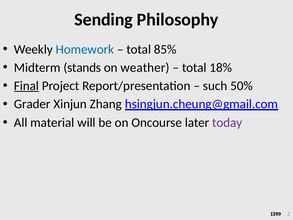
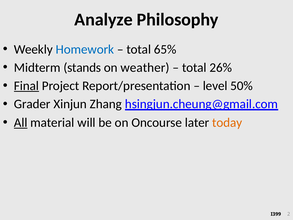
Sending: Sending -> Analyze (104, 20)
85%: 85% -> 65% (165, 49)
18%: 18% -> 26% (221, 67)
such: such -> level (215, 86)
All underline: none -> present (21, 122)
today colour: purple -> orange (227, 122)
